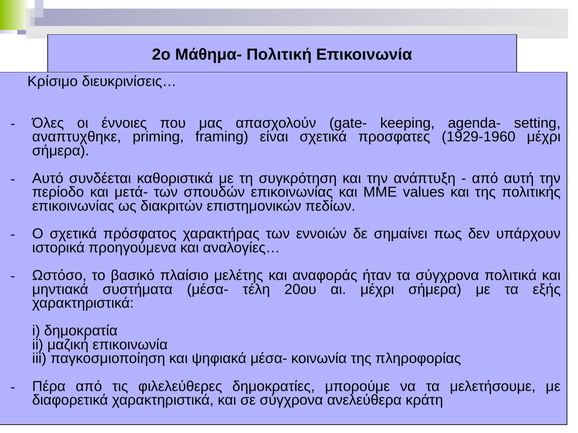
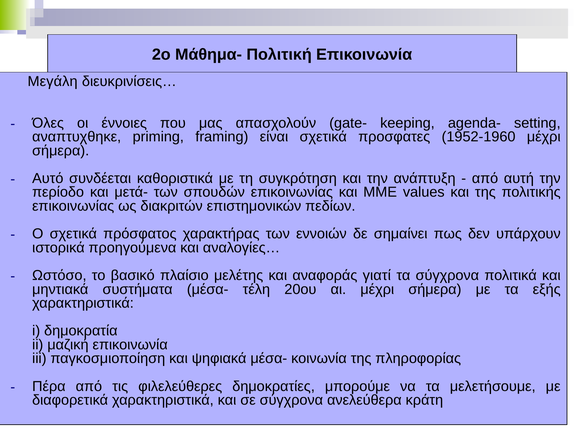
Κρίσιμο: Κρίσιμο -> Μεγάλη (53, 81)
1929-1960: 1929-1960 -> 1952-1960 (479, 137)
ήταν: ήταν -> γιατί (377, 276)
